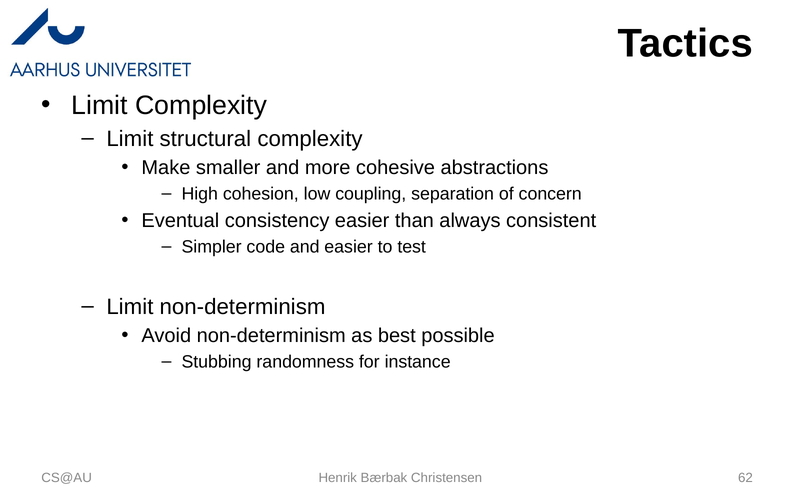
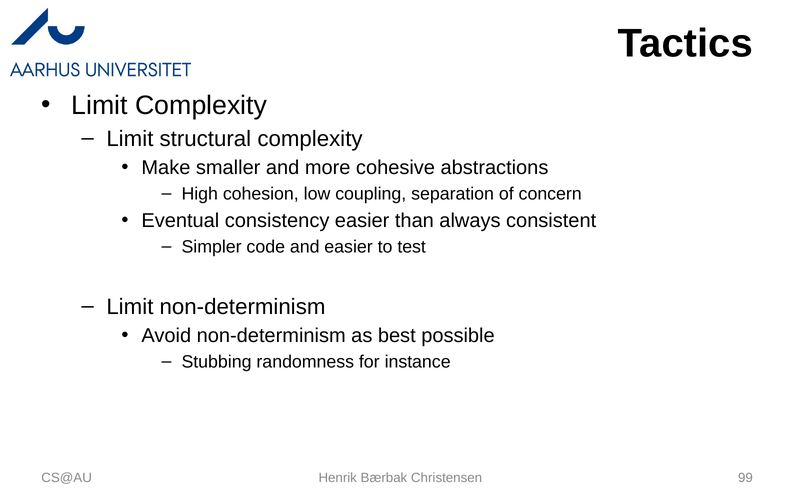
62: 62 -> 99 (746, 478)
